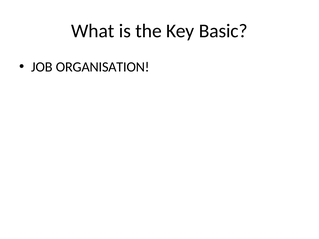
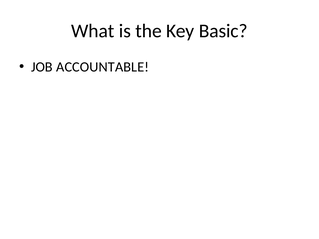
ORGANISATION: ORGANISATION -> ACCOUNTABLE (103, 67)
